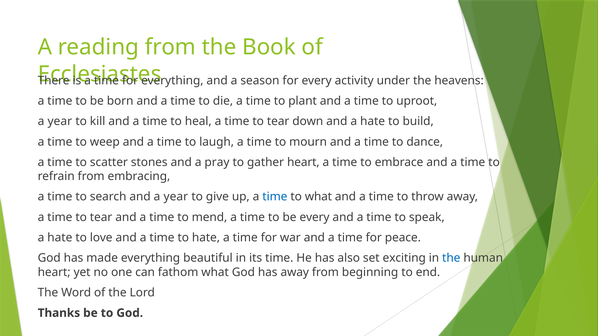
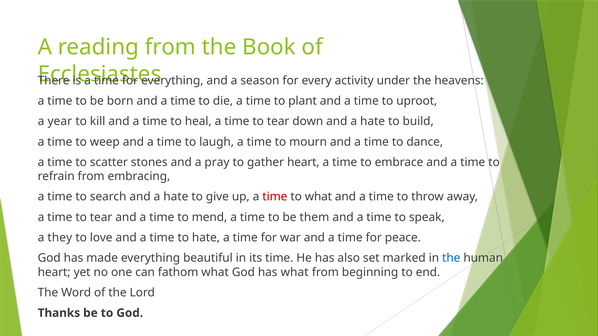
search and a year: year -> hate (176, 197)
time colour: blue -> red (275, 197)
be every: every -> them (314, 217)
hate: hate -> they (60, 238)
exciting: exciting -> marked (404, 258)
has away: away -> what (295, 272)
